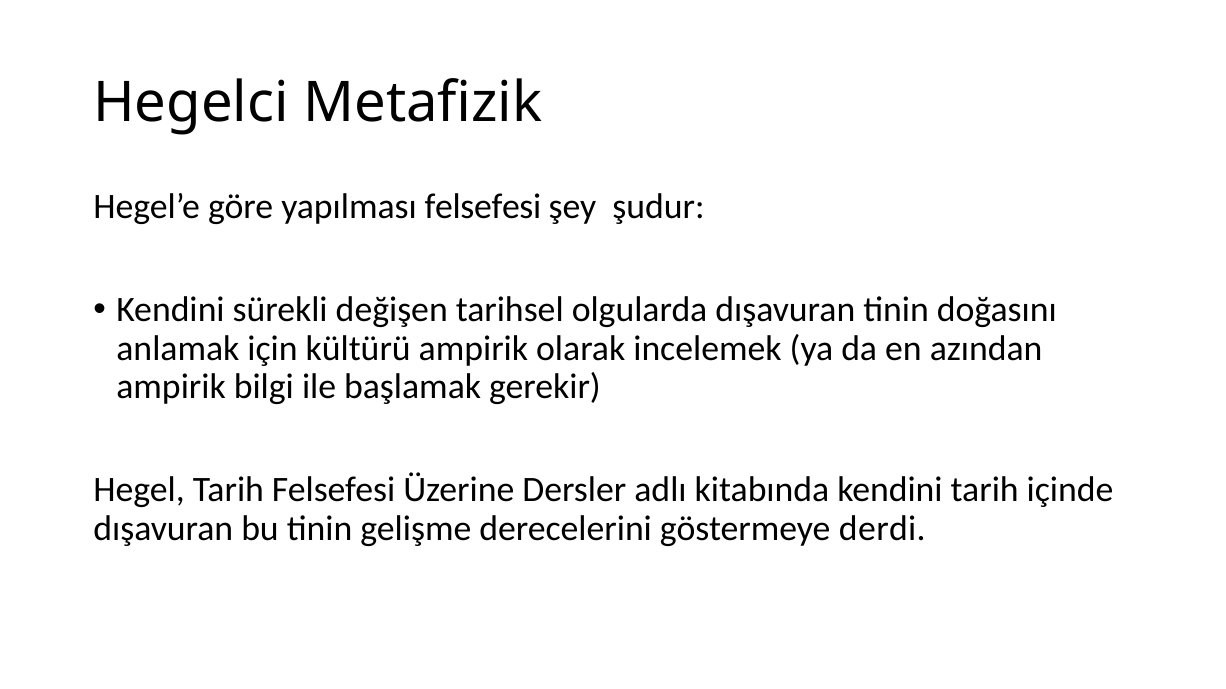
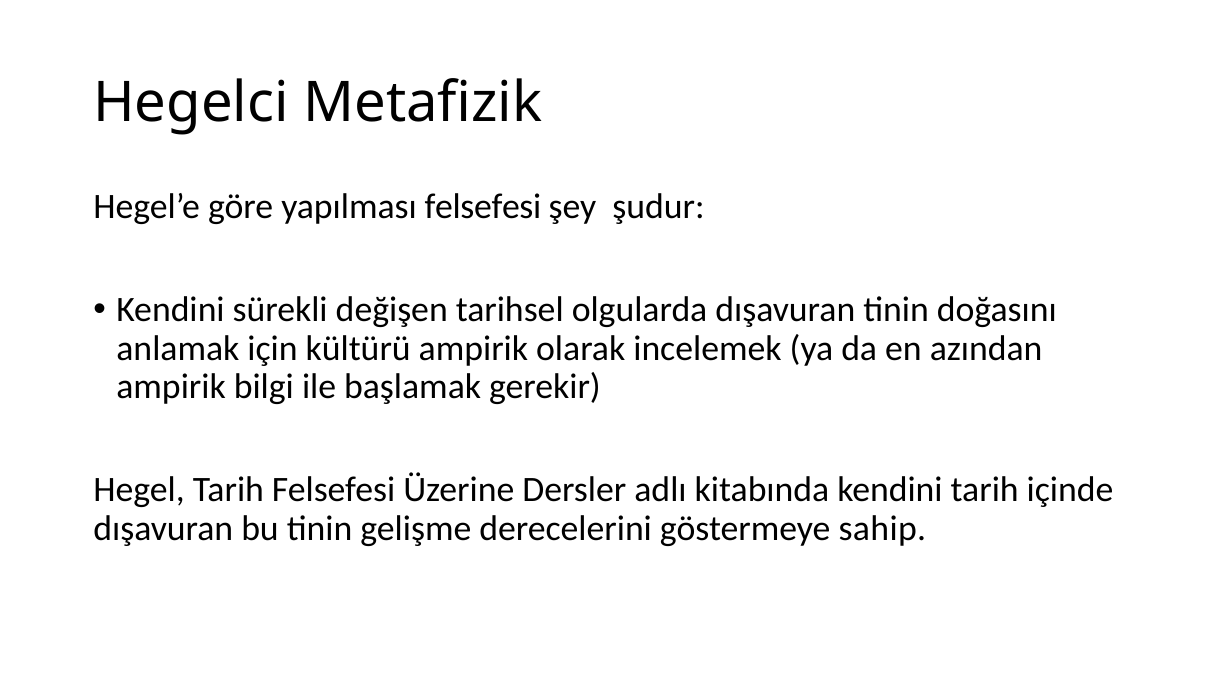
derdi: derdi -> sahip (882, 529)
